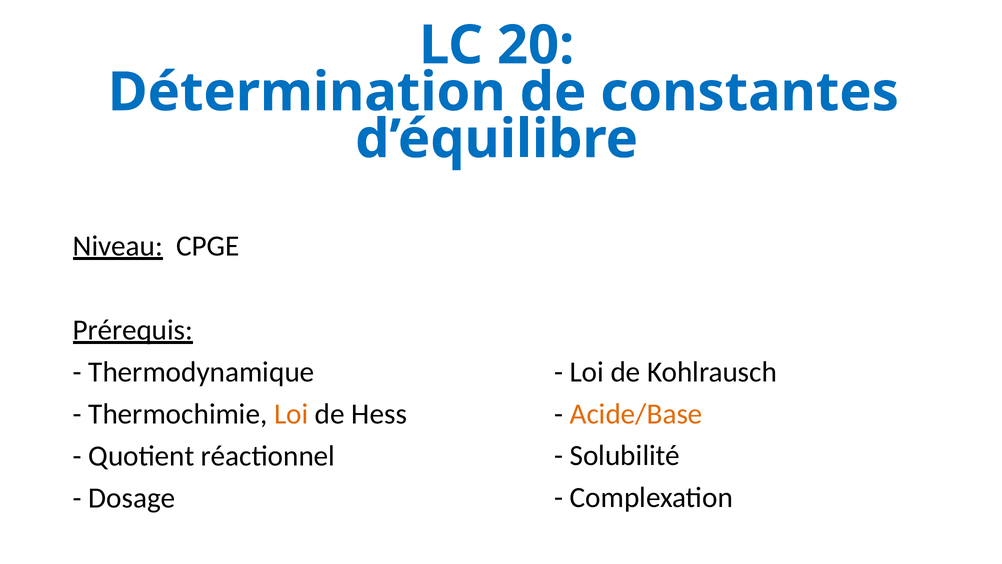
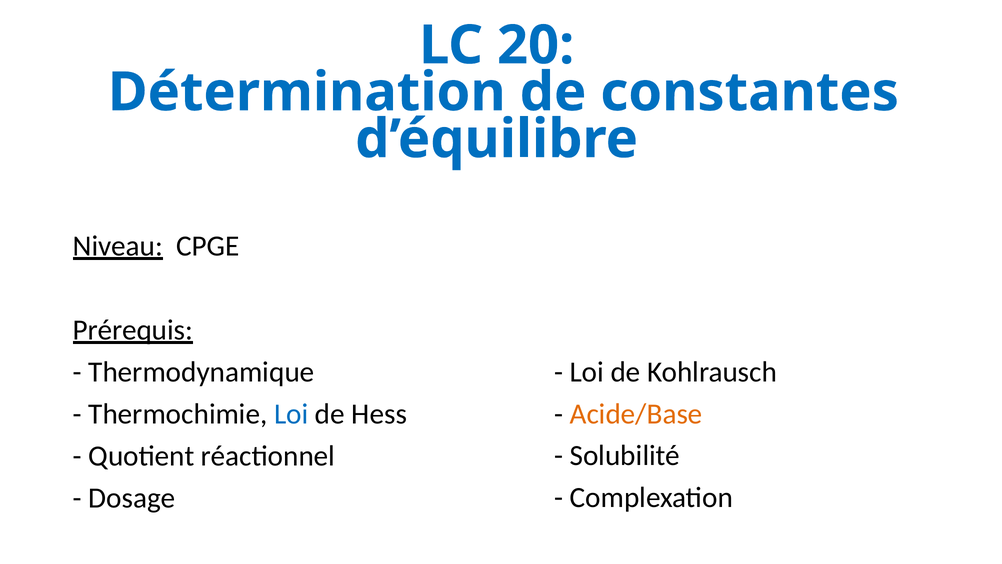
Loi colour: orange -> blue (291, 414)
